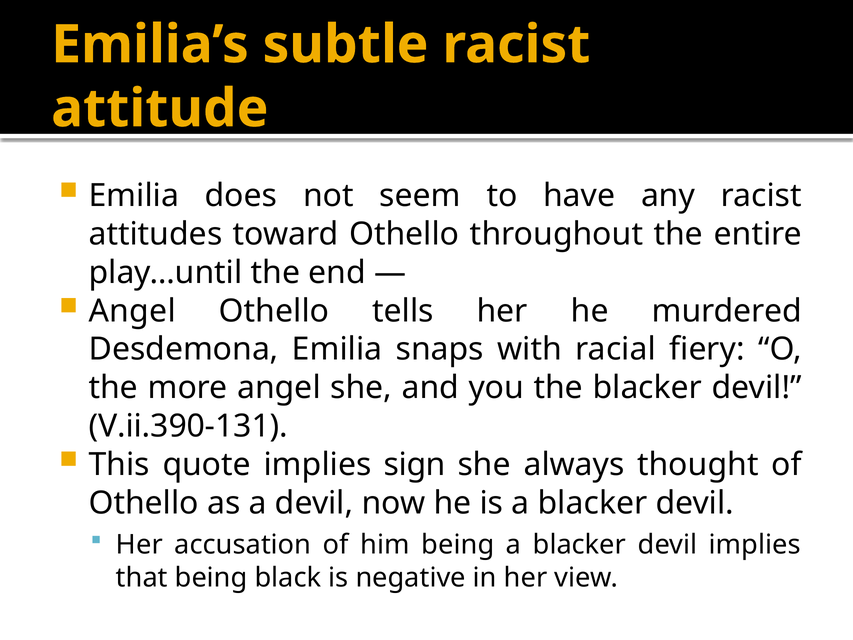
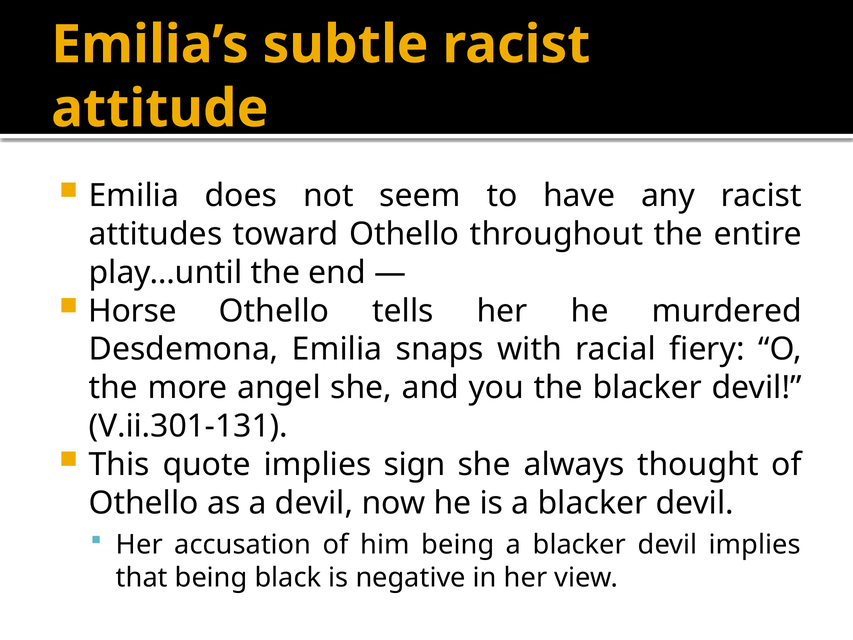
Angel: Angel -> Horse (133, 311)
V.ii.390-131: V.ii.390-131 -> V.ii.301-131 (188, 426)
